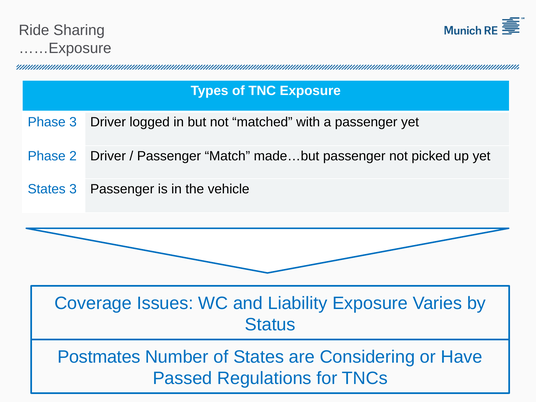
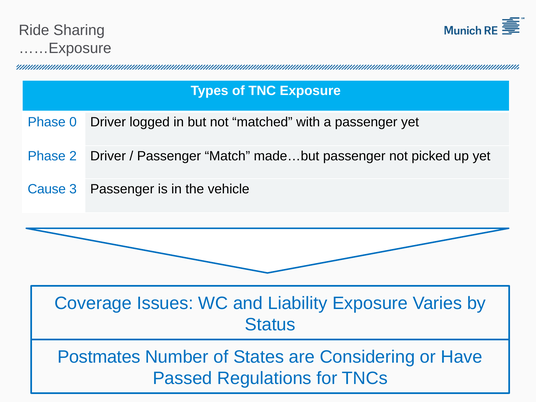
Phase 3: 3 -> 0 (73, 122)
States: States -> Cause (47, 189)
